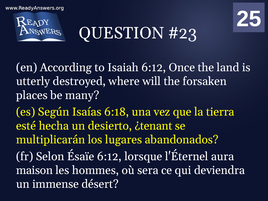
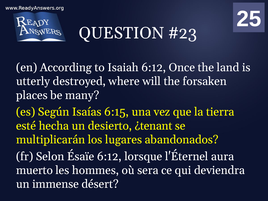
6:18: 6:18 -> 6:15 (117, 112)
maison: maison -> muerto (34, 170)
